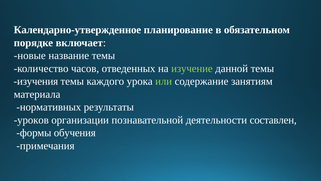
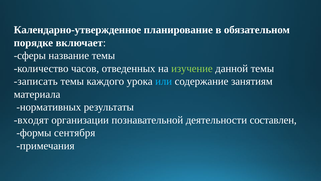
новые: новые -> сферы (30, 55)
изучения: изучения -> записать (36, 81)
или colour: light green -> light blue (164, 81)
уроков: уроков -> входят (31, 120)
обучения: обучения -> сентября (75, 133)
